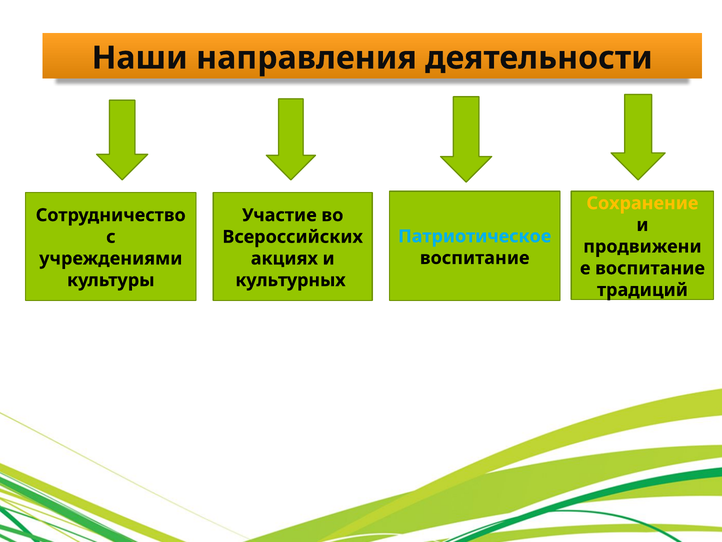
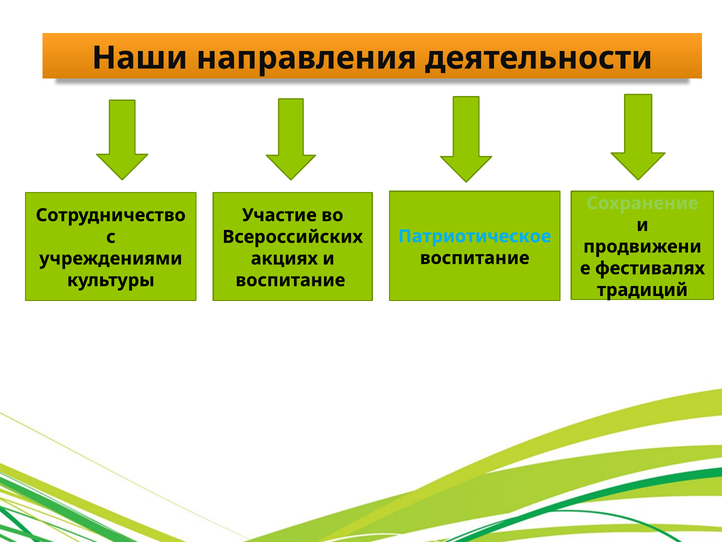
Сохранение colour: yellow -> light green (642, 203)
воспитание: воспитание -> фестивалях (650, 268)
культурных: культурных -> воспитание (290, 280)
